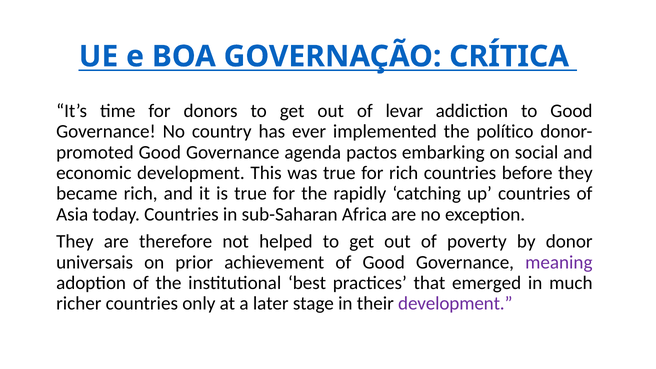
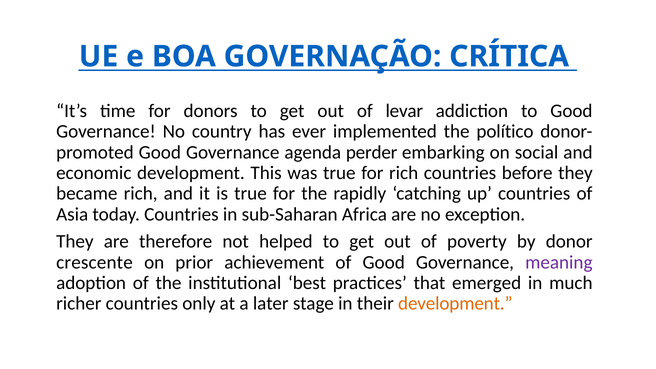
pactos: pactos -> perder (372, 152)
universais: universais -> crescente (94, 262)
development colour: purple -> orange (455, 304)
